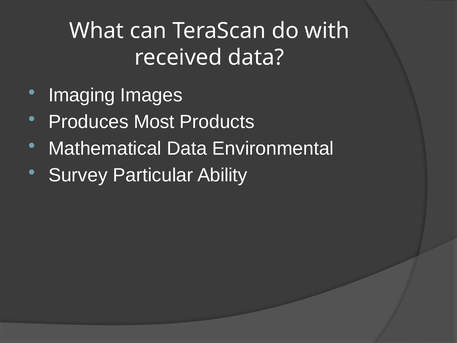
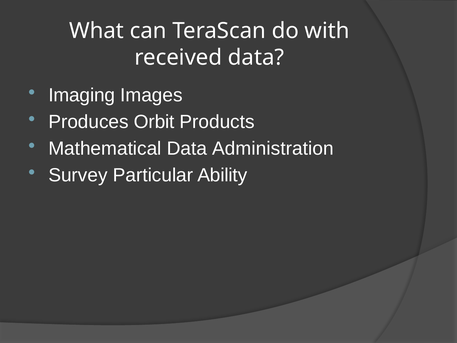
Most: Most -> Orbit (154, 122)
Environmental: Environmental -> Administration (273, 148)
